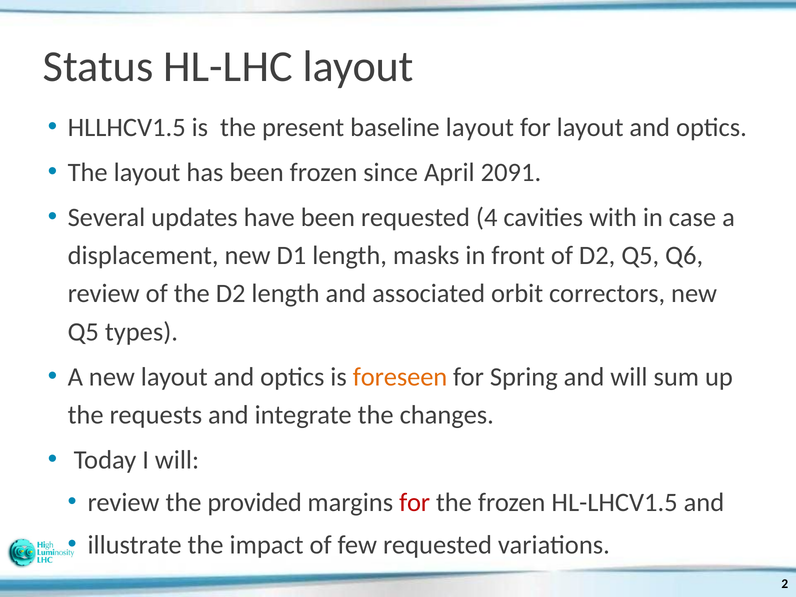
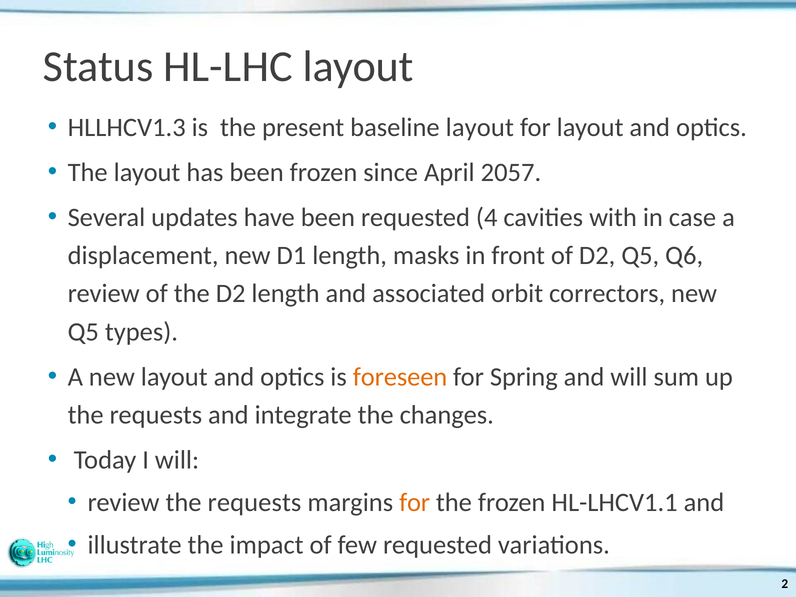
HLLHCV1.5: HLLHCV1.5 -> HLLHCV1.3 (127, 128)
2091: 2091 -> 2057 (511, 172)
review the provided: provided -> requests (254, 502)
for colour: red -> orange (415, 502)
HL-LHCV1.5: HL-LHCV1.5 -> HL-LHCV1.1 (615, 502)
